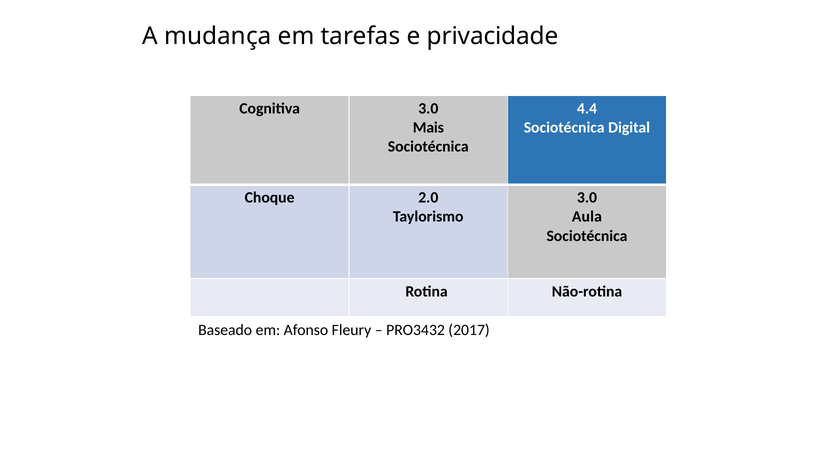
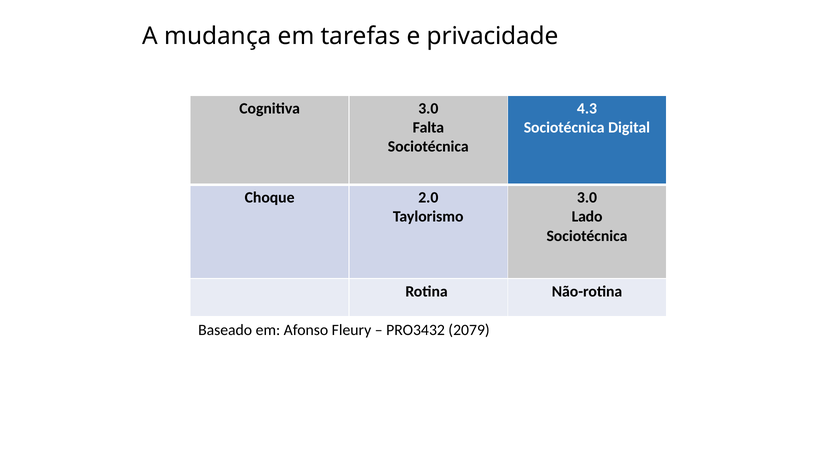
4.4: 4.4 -> 4.3 (587, 108)
Mais: Mais -> Falta (428, 127)
Aula: Aula -> Lado (587, 216)
2017: 2017 -> 2079 (469, 330)
